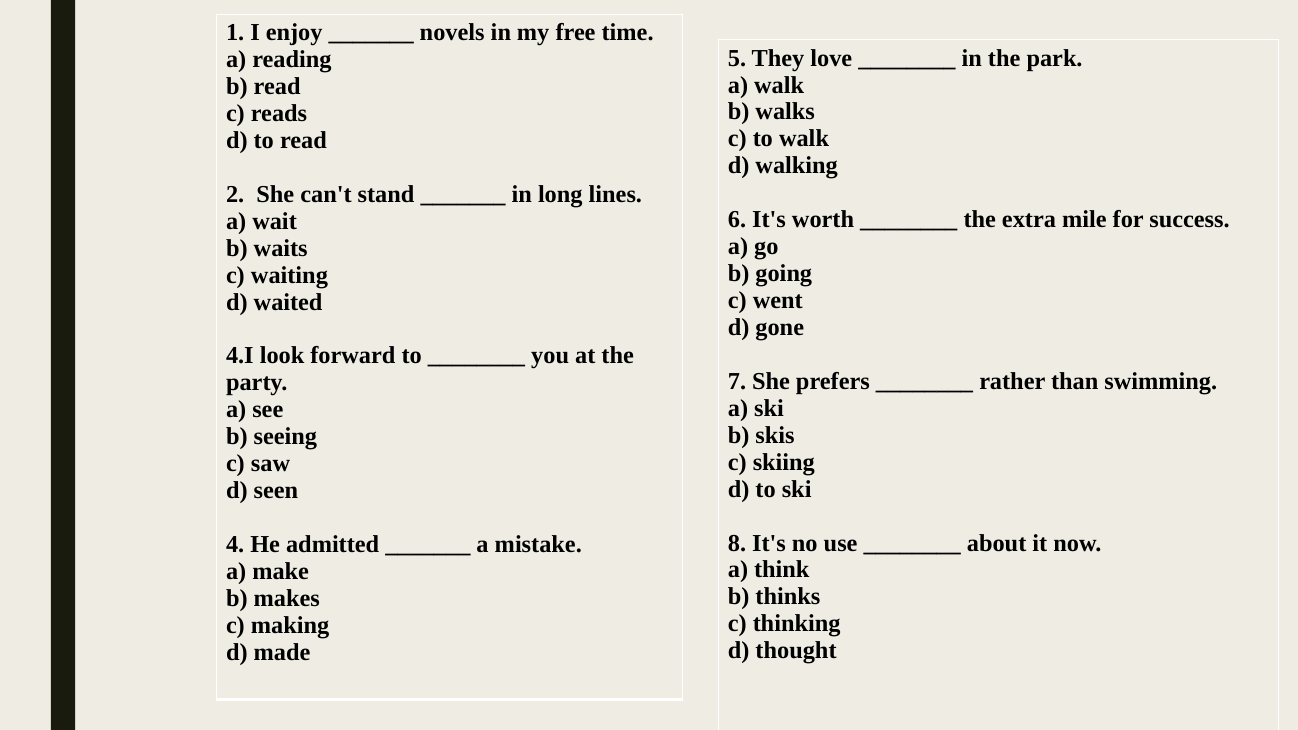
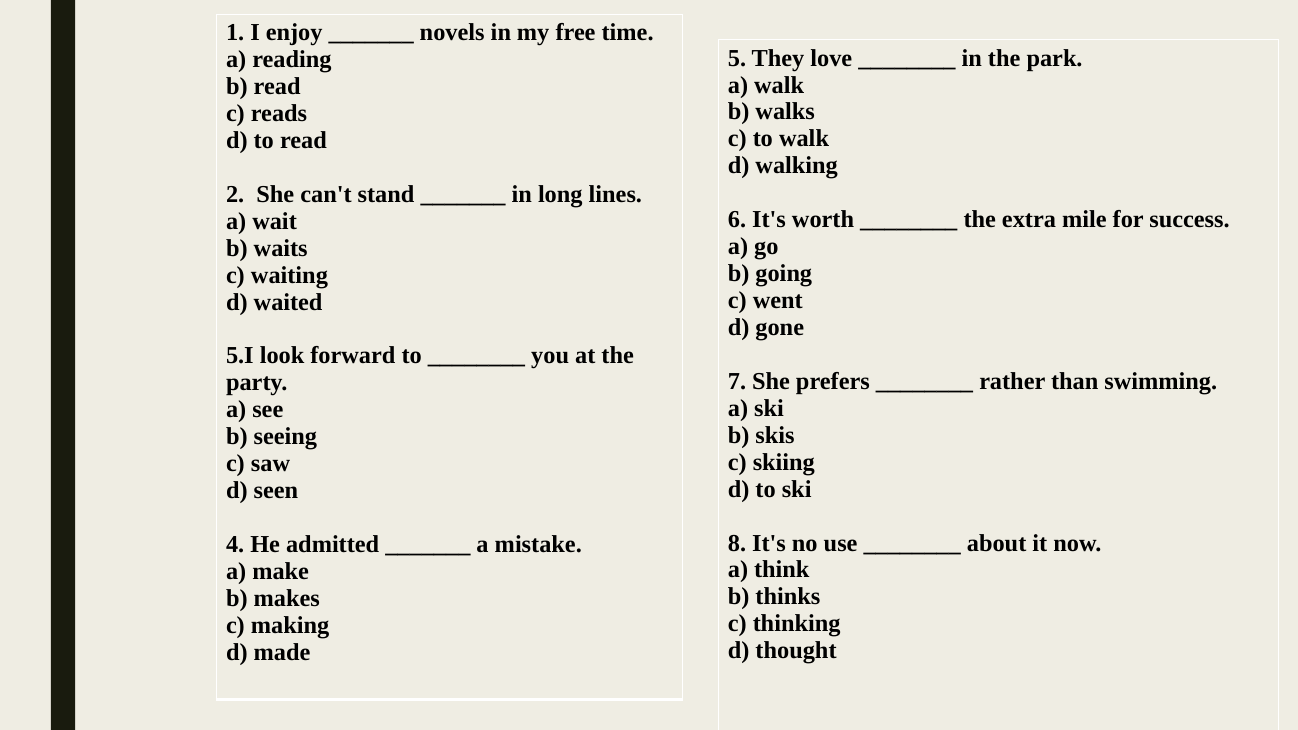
4.I: 4.I -> 5.I (240, 356)
